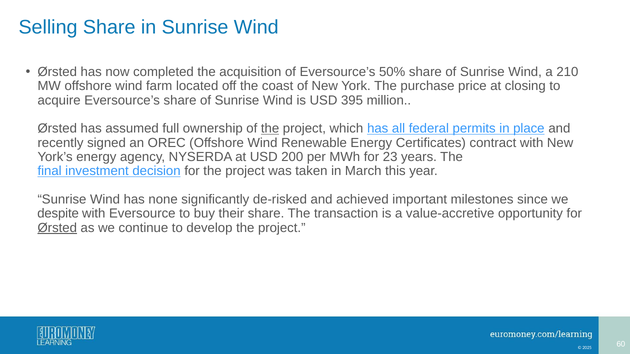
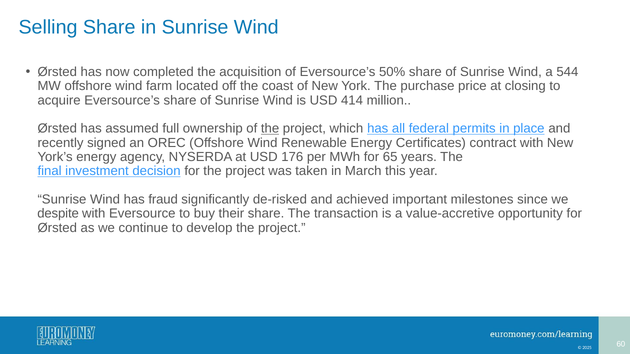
210: 210 -> 544 (567, 72)
395: 395 -> 414 (352, 100)
200: 200 -> 176 (292, 157)
23: 23 -> 65 (390, 157)
none: none -> fraud (163, 200)
Ørsted underline: present -> none (57, 228)
